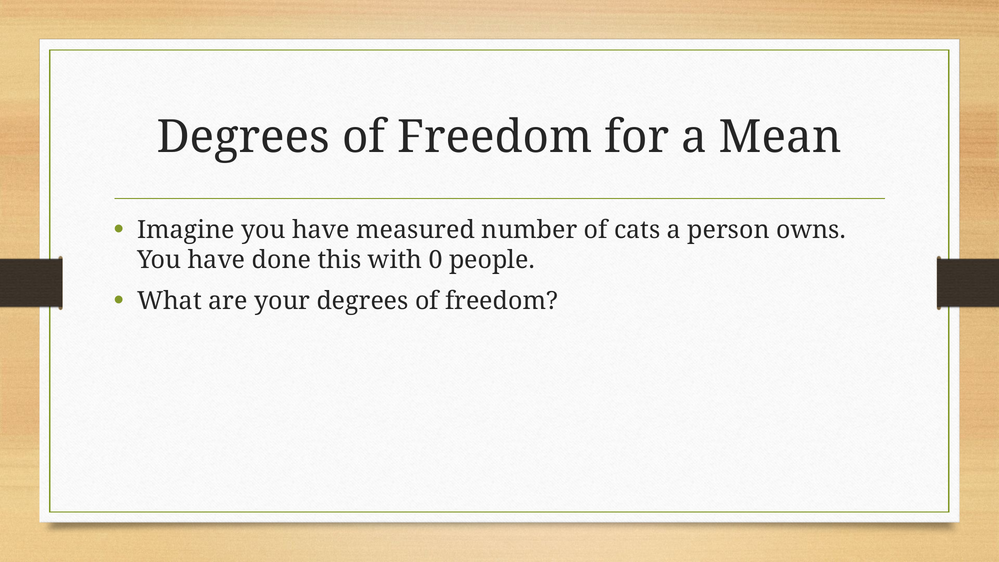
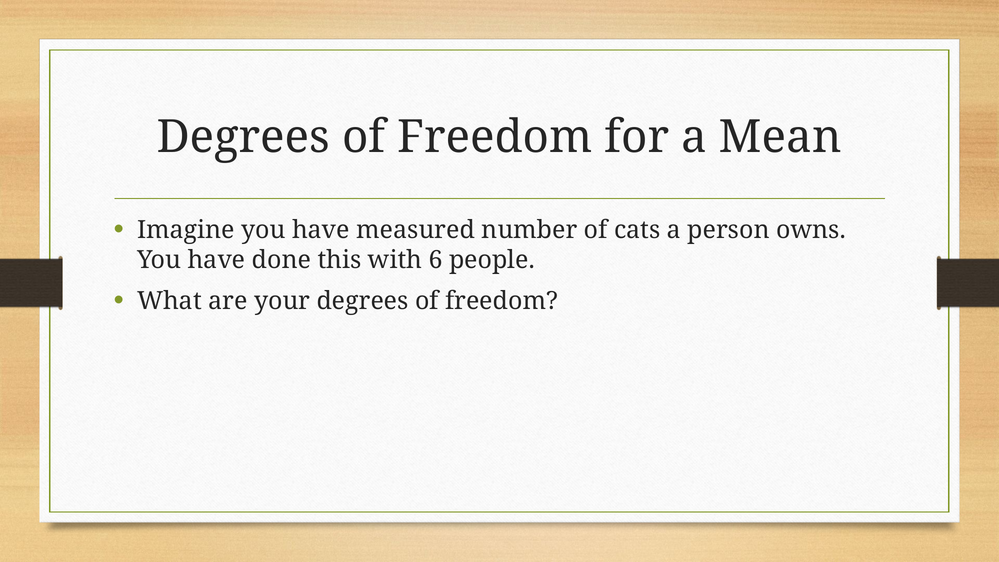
0: 0 -> 6 (436, 260)
